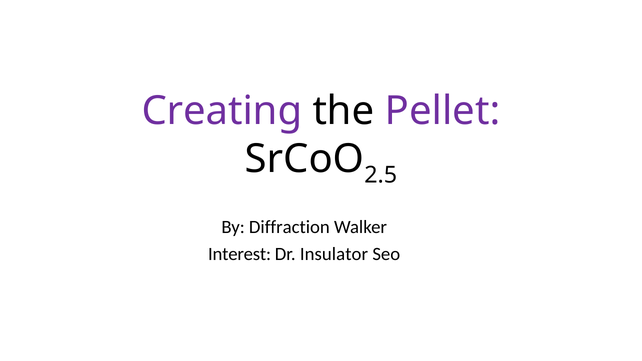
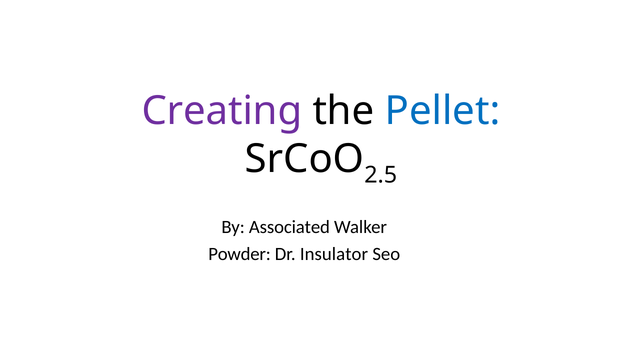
Pellet colour: purple -> blue (443, 111)
Diffraction: Diffraction -> Associated (289, 227)
Interest: Interest -> Powder (240, 254)
